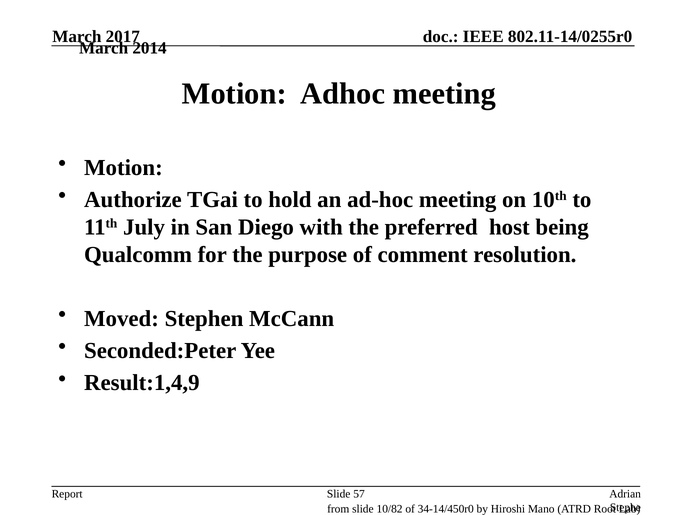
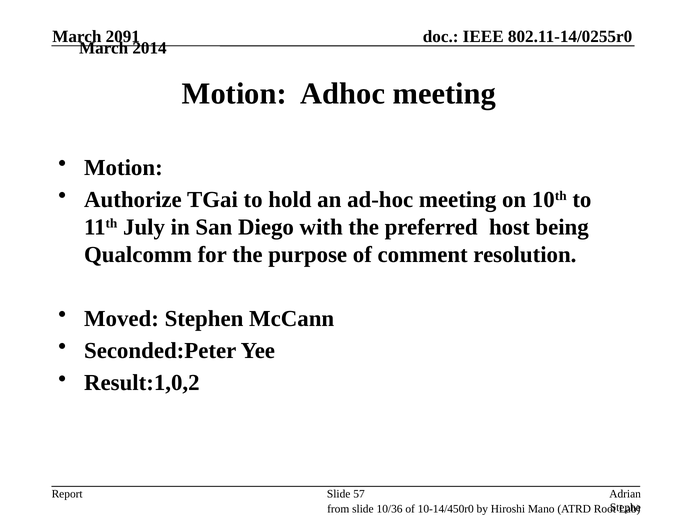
2017: 2017 -> 2091 (123, 37)
Result:1,4,9: Result:1,4,9 -> Result:1,0,2 (142, 382)
10/82: 10/82 -> 10/36 (390, 508)
34-14/450r0: 34-14/450r0 -> 10-14/450r0 (446, 508)
